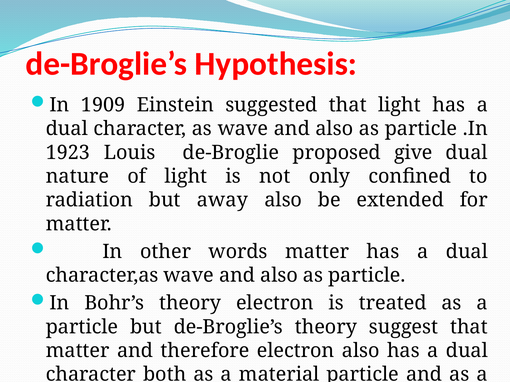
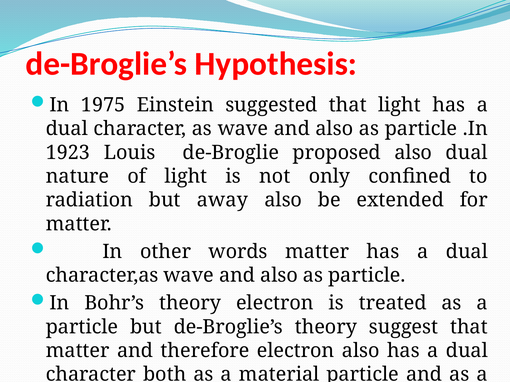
1909: 1909 -> 1975 (103, 105)
proposed give: give -> also (413, 153)
